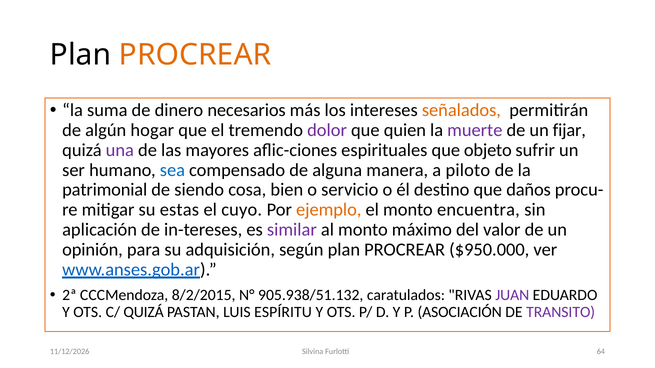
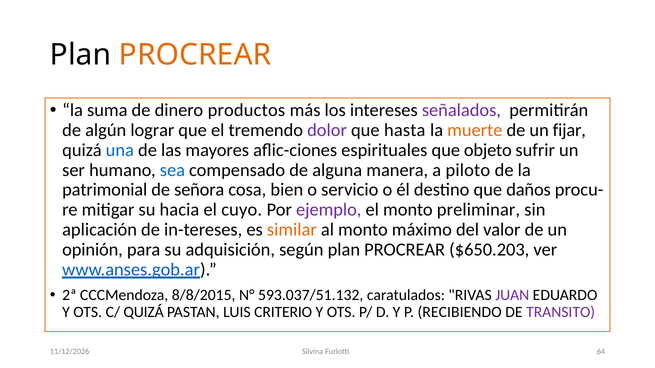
necesarios: necesarios -> productos (246, 110)
señalados colour: orange -> purple (461, 110)
hogar: hogar -> lograr (152, 130)
quien: quien -> hasta (405, 130)
muerte colour: purple -> orange (475, 130)
una colour: purple -> blue (120, 150)
siendo: siendo -> señora (199, 190)
estas: estas -> hacia (179, 210)
ejemplo colour: orange -> purple (329, 210)
encuentra: encuentra -> preliminar (478, 210)
similar colour: purple -> orange (292, 230)
$950.000: $950.000 -> $650.203 (489, 250)
8/2/2015: 8/2/2015 -> 8/8/2015 (204, 295)
905.938/51.132: 905.938/51.132 -> 593.037/51.132 (311, 295)
ESPÍRITU: ESPÍRITU -> CRITERIO (283, 312)
ASOCIACIÓN: ASOCIACIÓN -> RECIBIENDO (460, 312)
